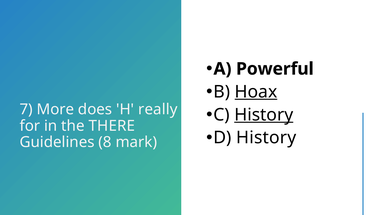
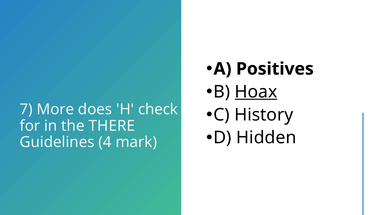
Powerful: Powerful -> Positives (275, 69)
really: really -> check (158, 109)
History underline: present -> none (264, 115)
D History: History -> Hidden (266, 138)
8: 8 -> 4 (105, 142)
